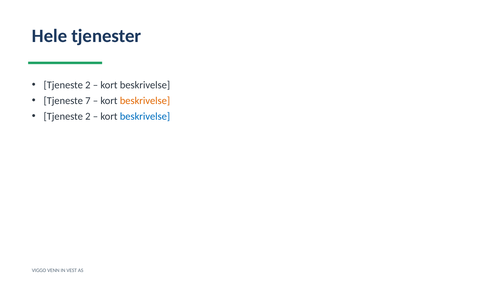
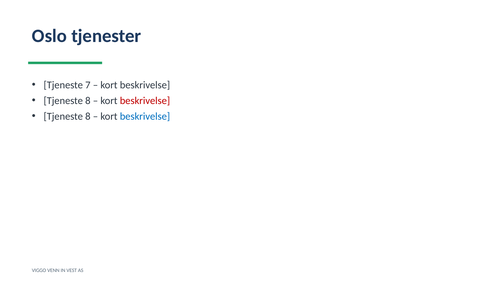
Hele: Hele -> Oslo (49, 36)
2: 2 -> 7 (88, 85)
7: 7 -> 8 (88, 101)
beskrivelse colour: orange -> red (145, 101)
2: 2 -> 8 (88, 116)
